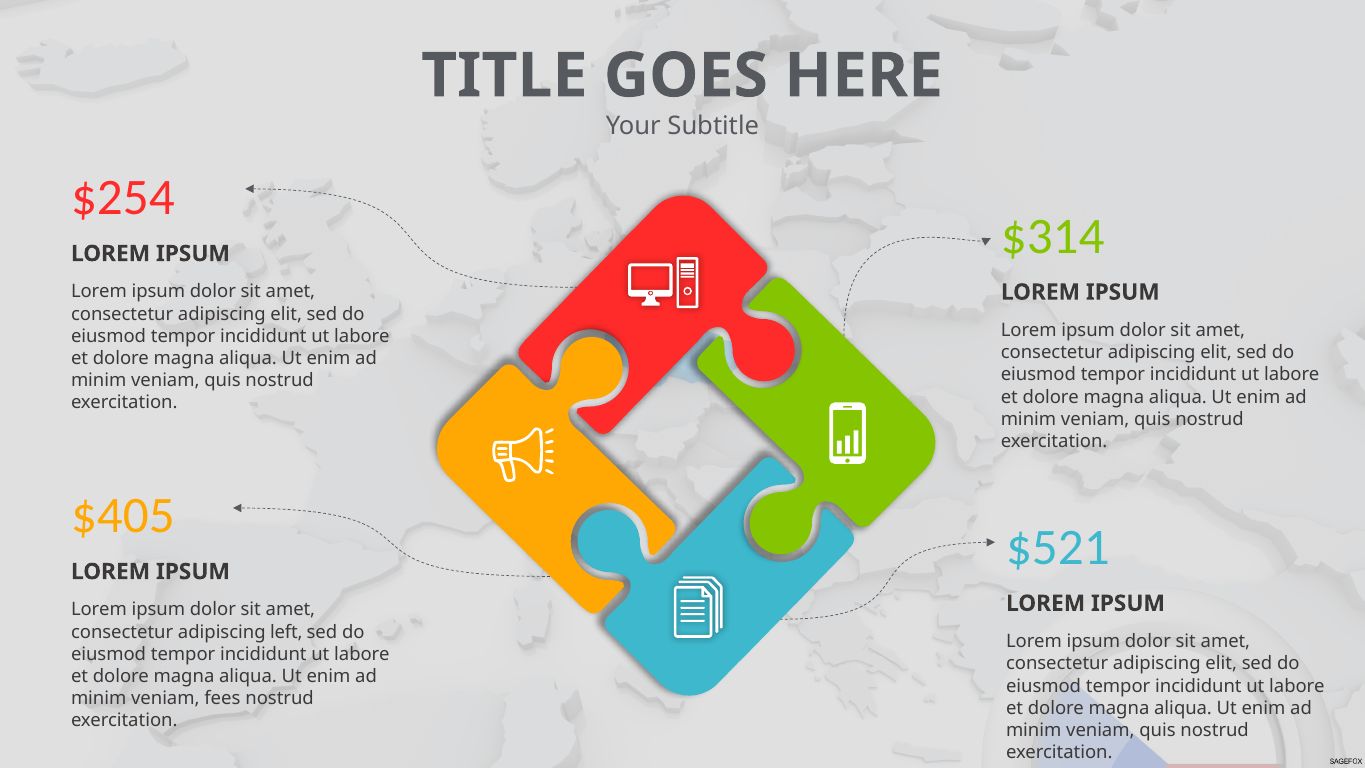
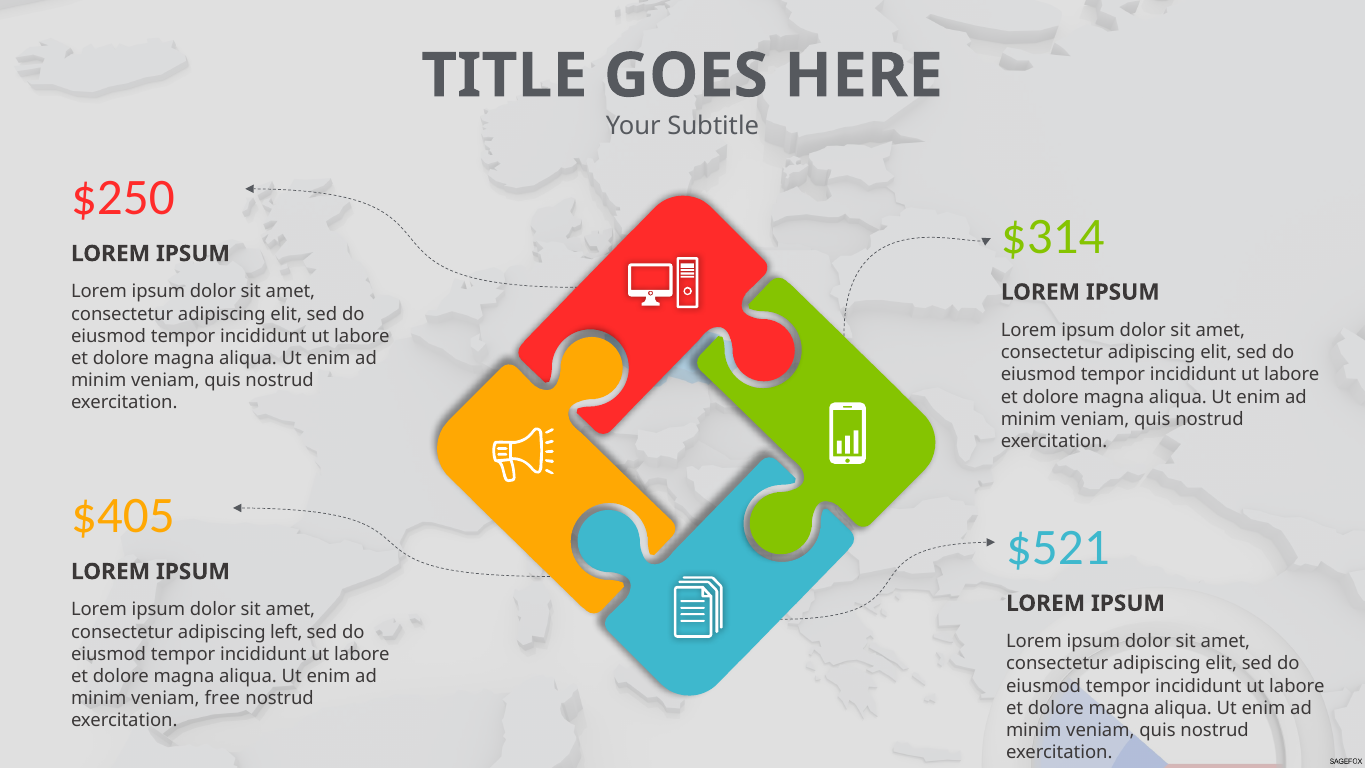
$254: $254 -> $250 (123, 198)
fees: fees -> free (222, 698)
